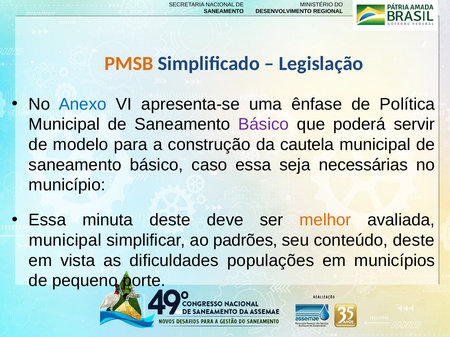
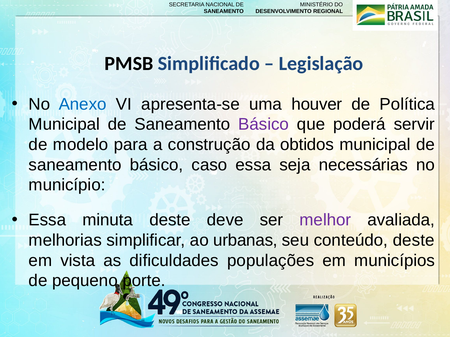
PMSB colour: orange -> black (129, 64)
ênfase: ênfase -> houver (317, 104)
cautela: cautela -> obtidos (307, 145)
melhor colour: orange -> purple (325, 220)
municipal: municipal -> melhorias (65, 241)
padrões: padrões -> urbanas (245, 241)
